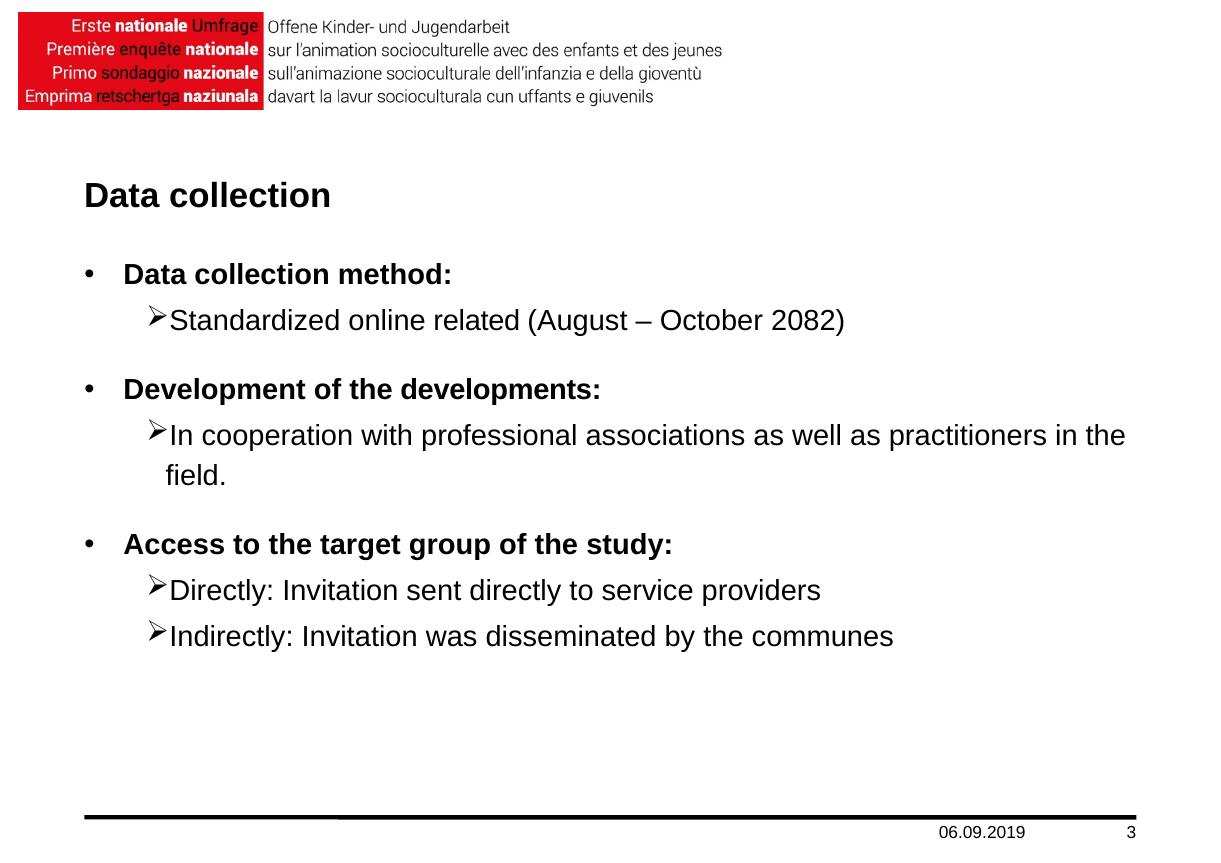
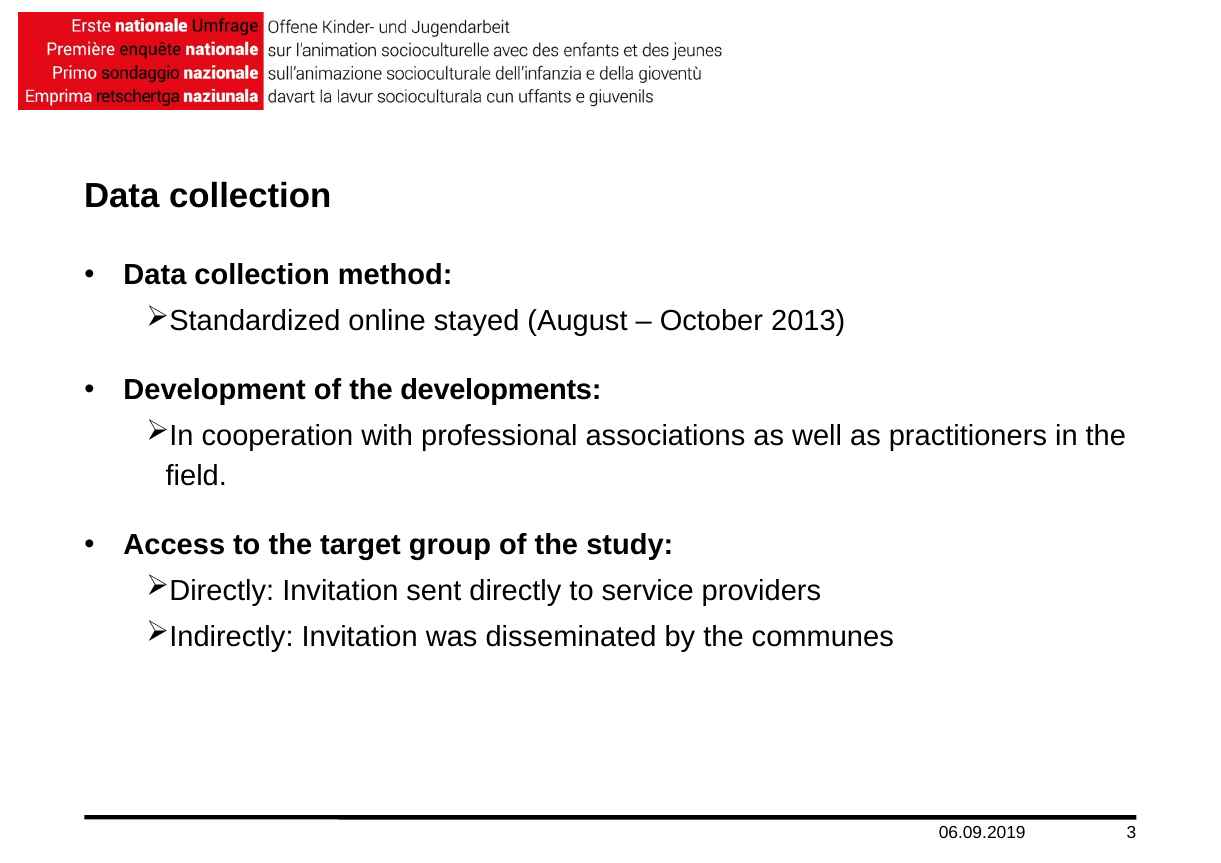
related: related -> stayed (477, 321)
2082: 2082 -> 2013 (808, 321)
